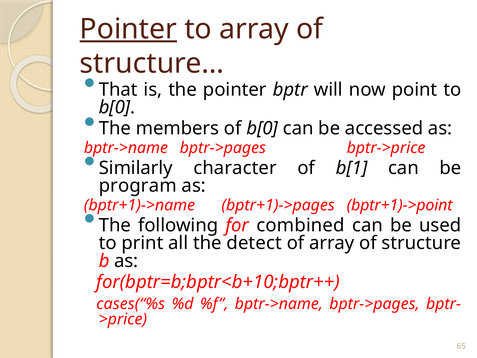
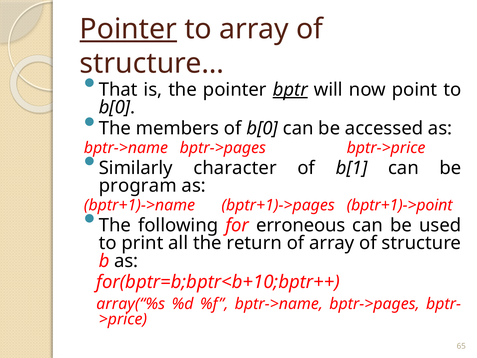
bptr underline: none -> present (290, 90)
combined: combined -> erroneous (301, 225)
detect: detect -> return (254, 243)
cases(“%s: cases(“%s -> array(“%s (131, 304)
